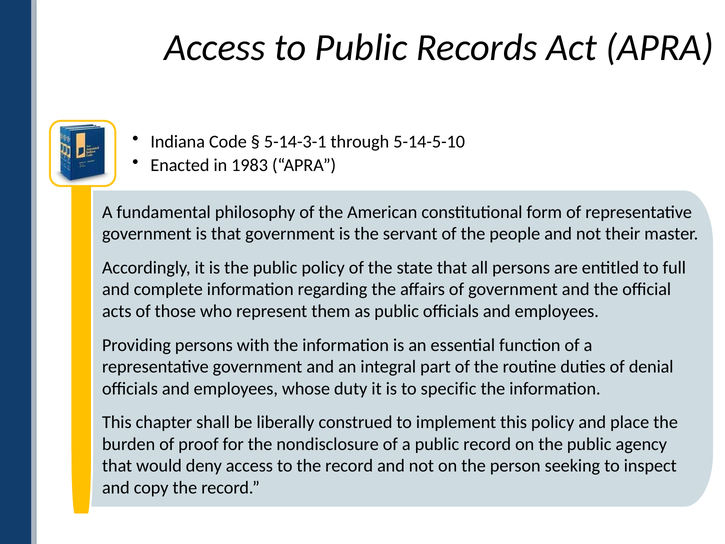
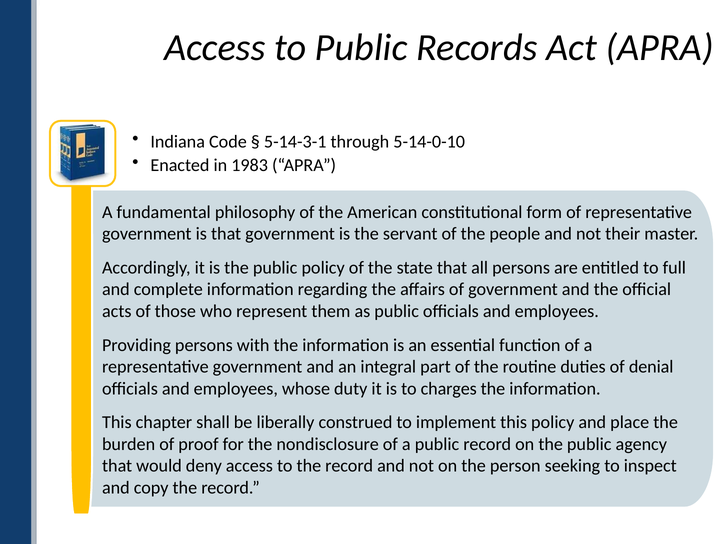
5-14-5-10: 5-14-5-10 -> 5-14-0-10 (429, 142)
specific: specific -> charges (449, 388)
